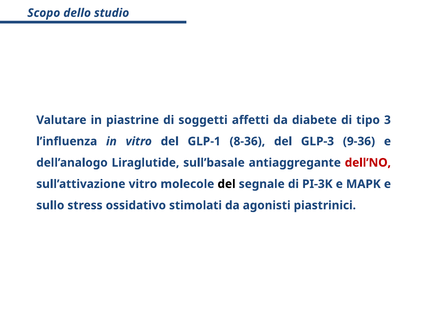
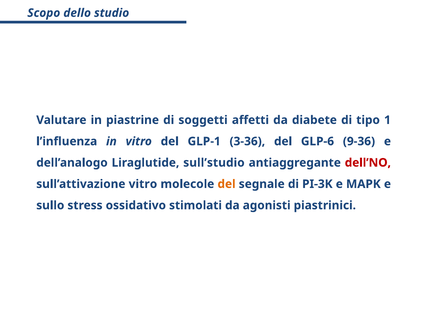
3: 3 -> 1 (387, 120)
8-36: 8-36 -> 3-36 (247, 141)
GLP-3: GLP-3 -> GLP-6 (317, 141)
sull’basale: sull’basale -> sull’studio (214, 162)
del colour: black -> orange (227, 184)
